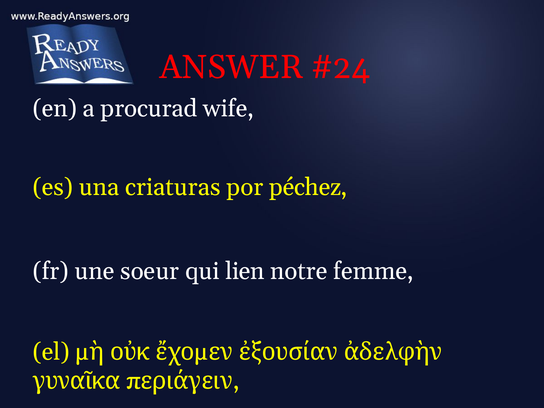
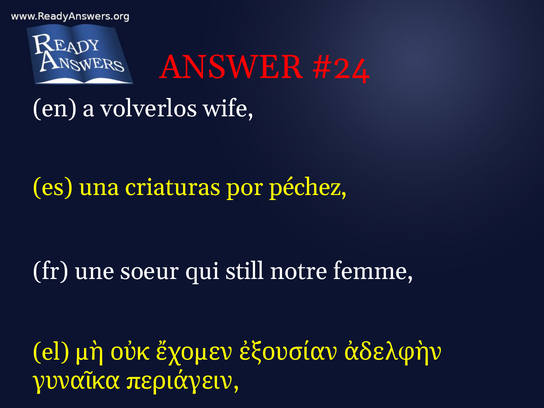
procurad: procurad -> volverlos (149, 108)
lien: lien -> still (245, 271)
